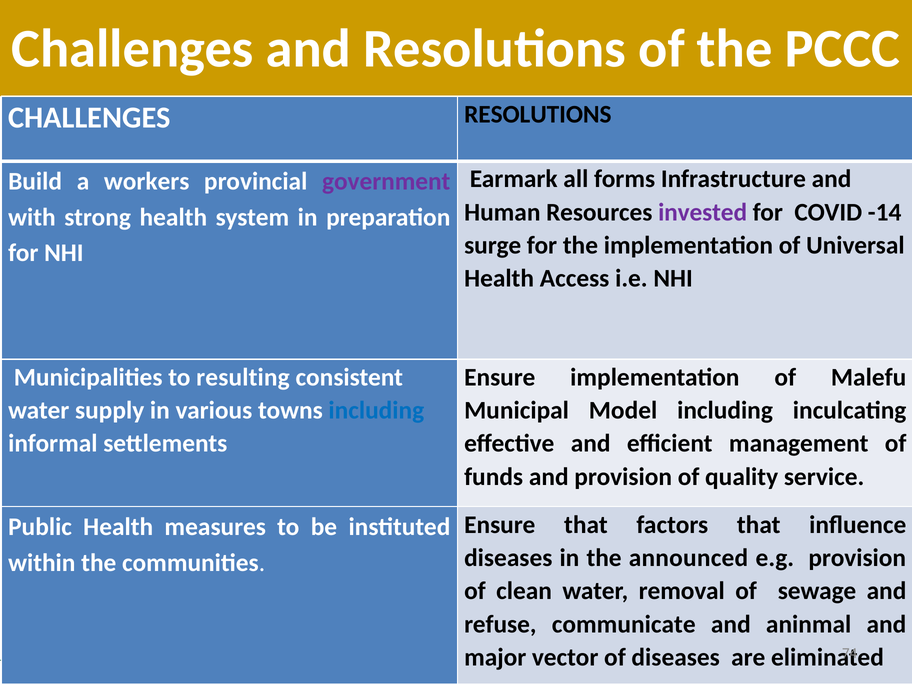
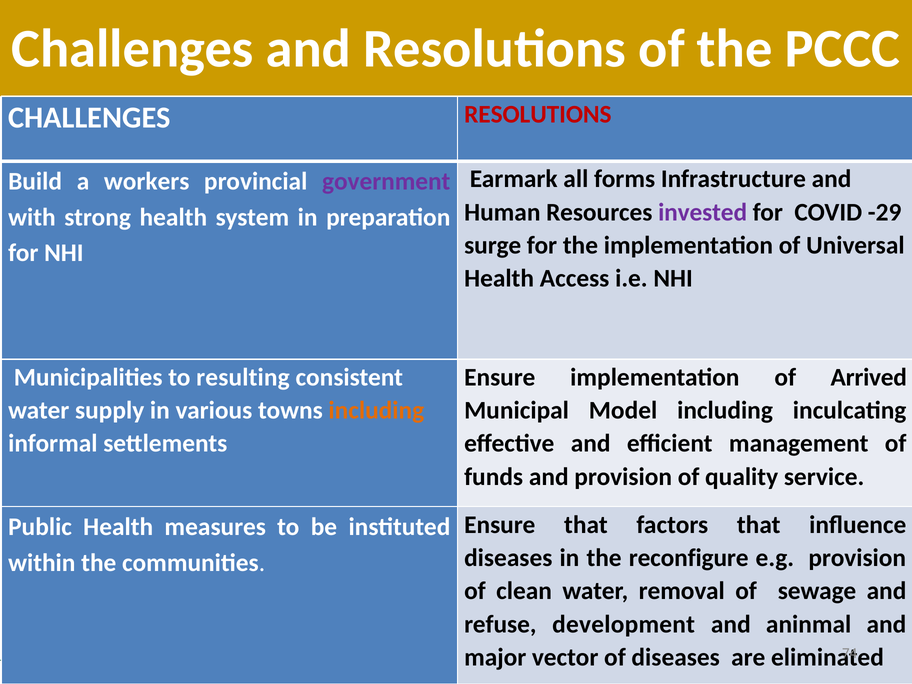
RESOLUTIONS colour: black -> red (538, 114)
-14: -14 -> -29 (885, 212)
Malefu: Malefu -> Arrived (869, 377)
including colour: blue -> orange (376, 410)
announced: announced -> reconfigure (689, 558)
communicate: communicate -> development (624, 624)
